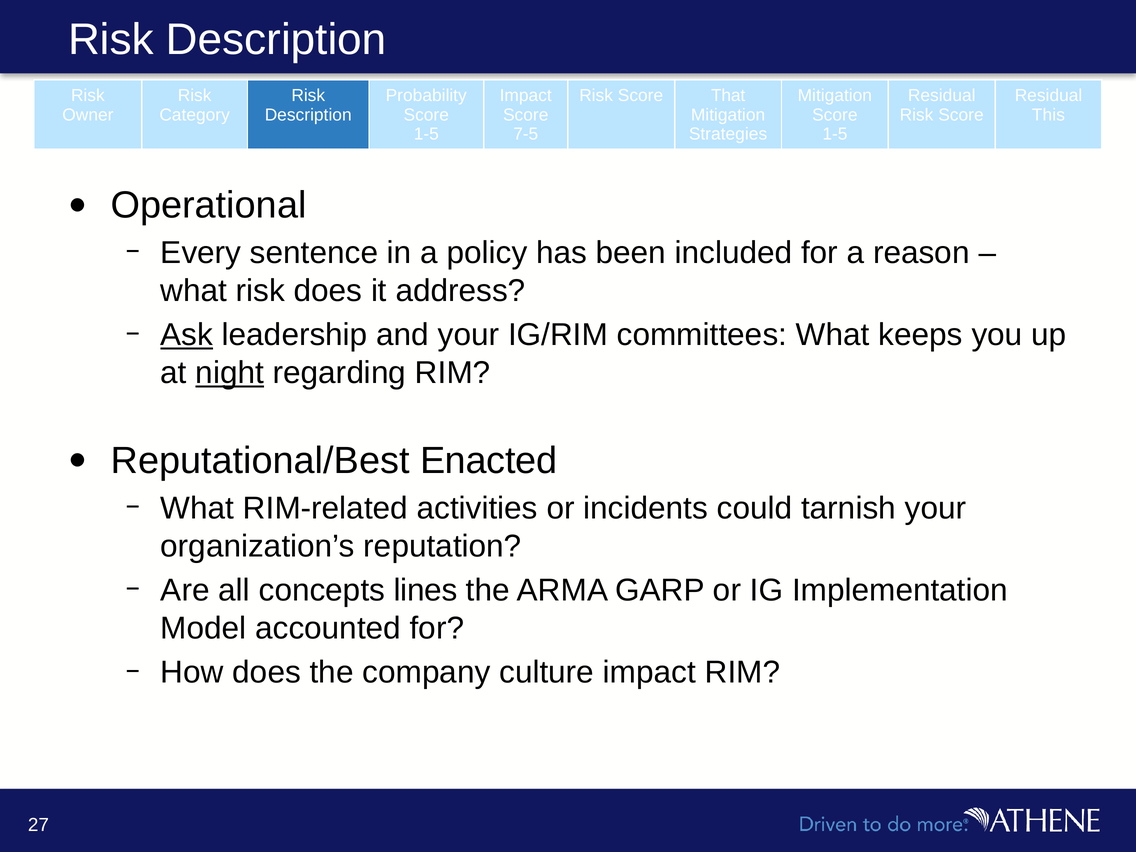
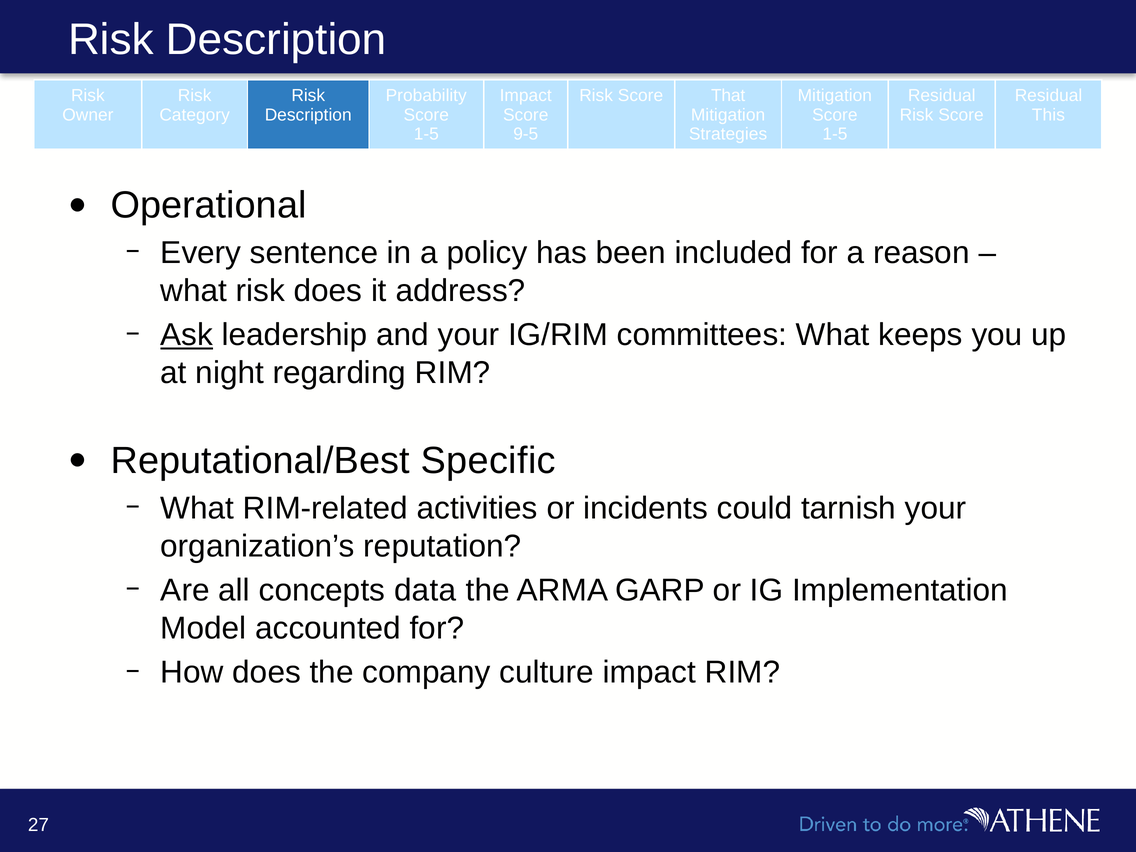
7-5: 7-5 -> 9-5 (526, 134)
night underline: present -> none (230, 373)
Enacted: Enacted -> Specific (488, 461)
lines: lines -> data (425, 590)
